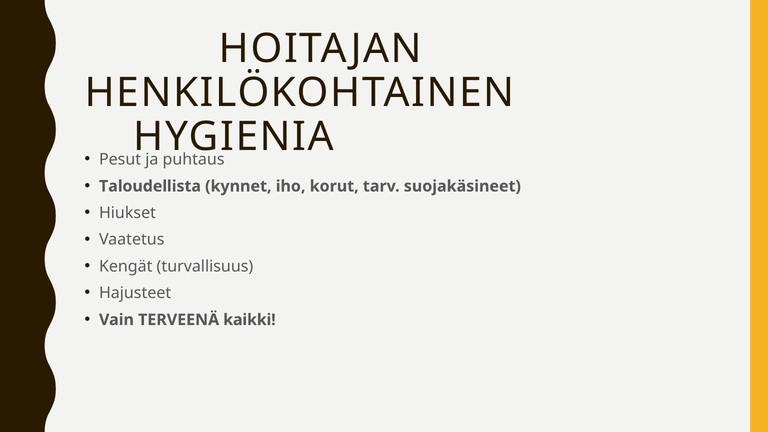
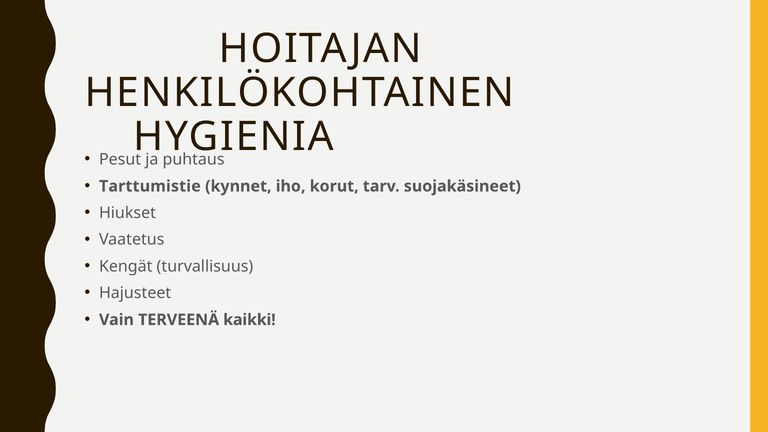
Taloudellista: Taloudellista -> Tarttumistie (150, 186)
